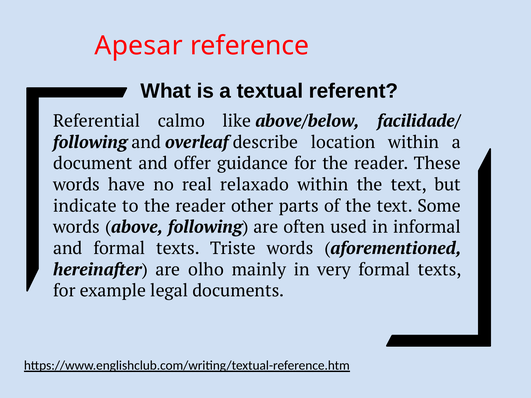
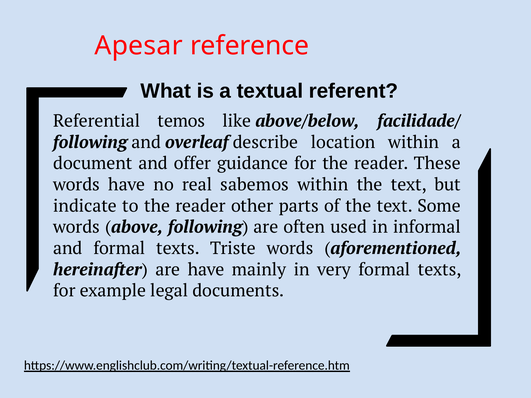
calmo: calmo -> temos (181, 121)
relaxado: relaxado -> sabemos (255, 185)
are olho: olho -> have (206, 270)
